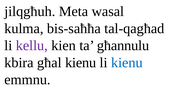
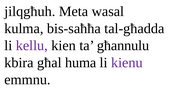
tal-qagħad: tal-qagħad -> tal-għadda (134, 29)
għal kienu: kienu -> huma (81, 63)
kienu colour: blue -> purple (127, 63)
